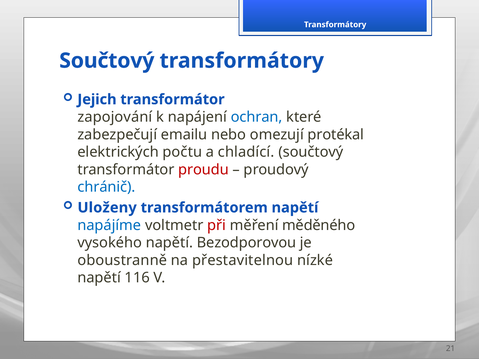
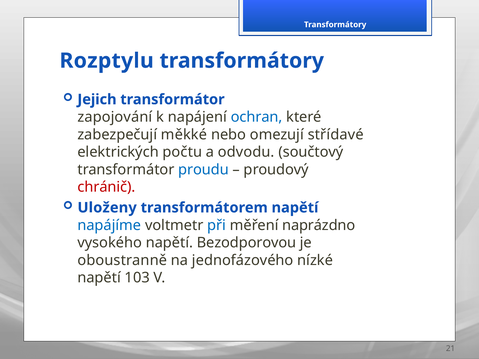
Součtový: Součtový -> Rozptylu (107, 61)
emailu: emailu -> měkké (184, 135)
protékal: protékal -> střídavé (336, 135)
chladící: chladící -> odvodu (246, 152)
proudu colour: red -> blue (204, 170)
chránič colour: blue -> red (106, 187)
při colour: red -> blue (217, 225)
měděného: měděného -> naprázdno (319, 225)
přestavitelnou: přestavitelnou -> jednofázového (243, 260)
116: 116 -> 103 (137, 278)
